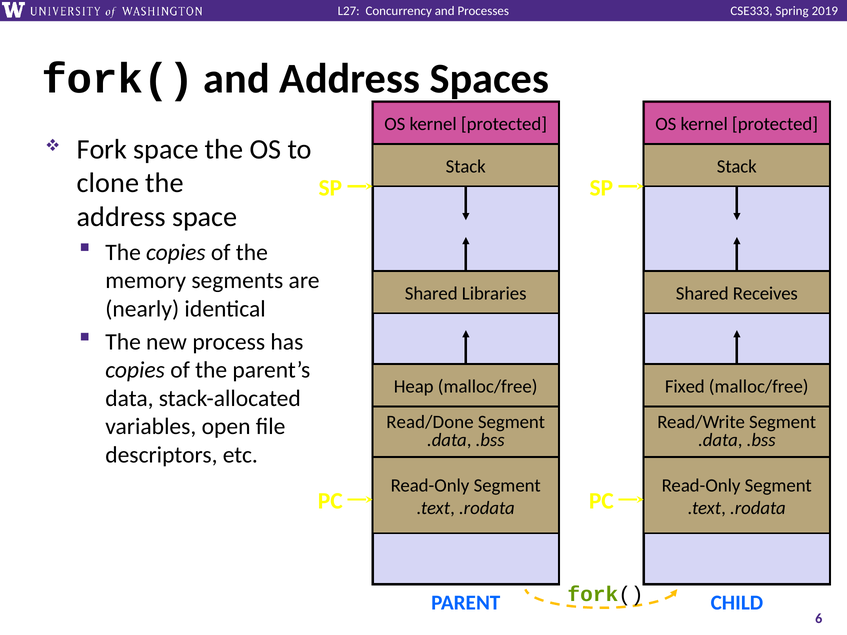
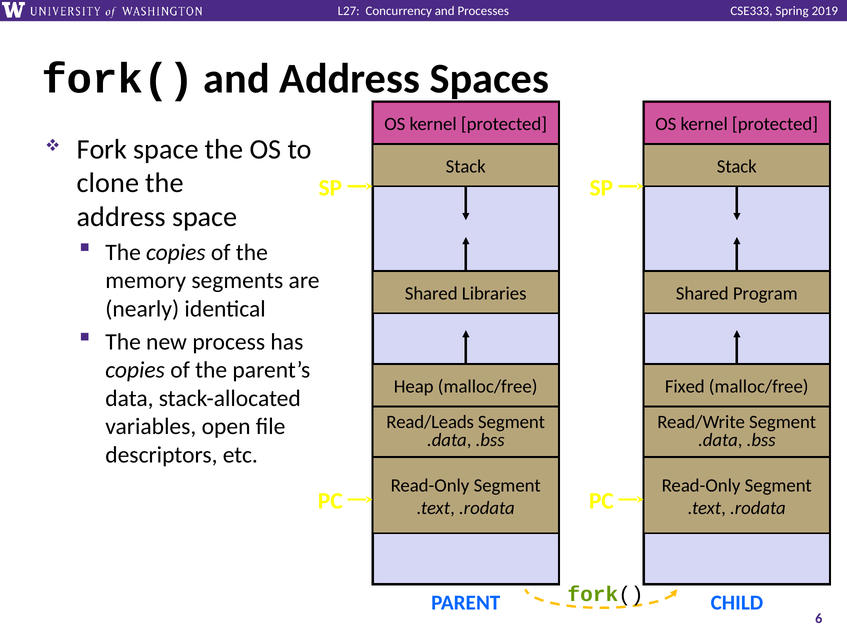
Receives: Receives -> Program (765, 293)
Read/Done: Read/Done -> Read/Leads (430, 422)
